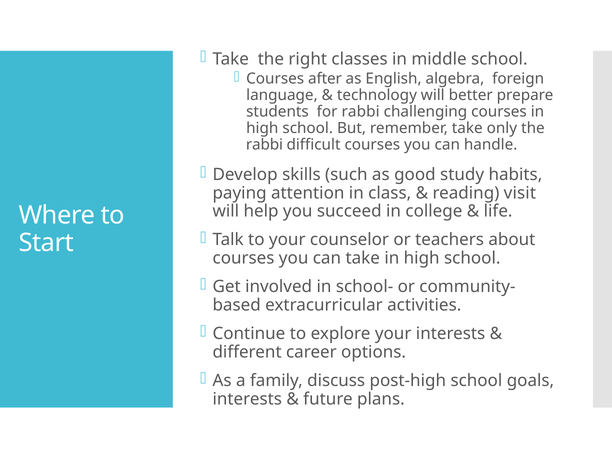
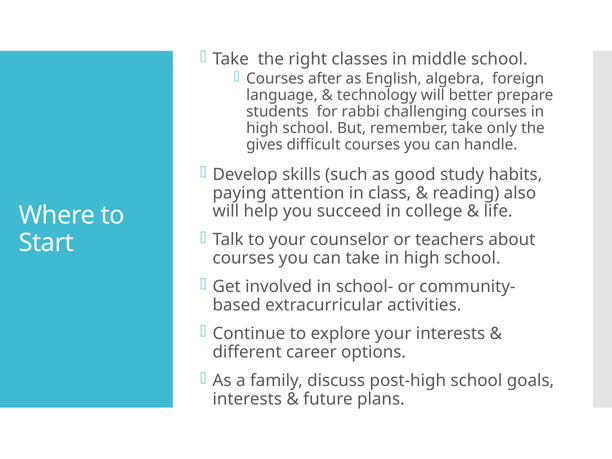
rabbi: rabbi -> gives (264, 145)
visit: visit -> also (520, 193)
